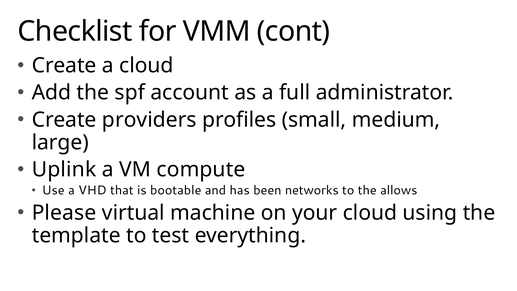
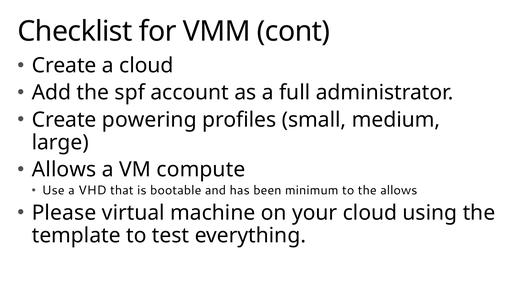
providers: providers -> powering (149, 120)
Uplink: Uplink -> Allows (64, 169)
networks: networks -> minimum (312, 190)
